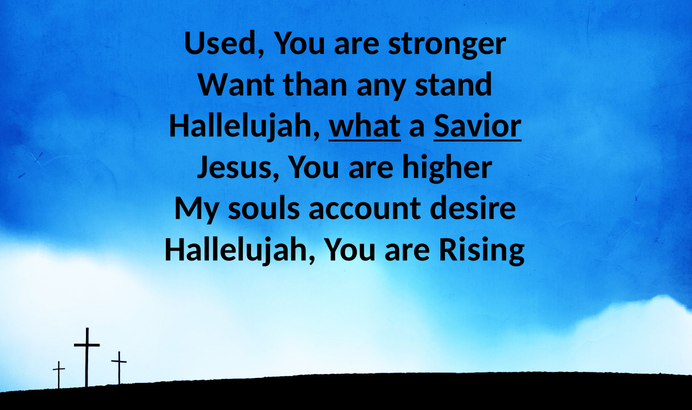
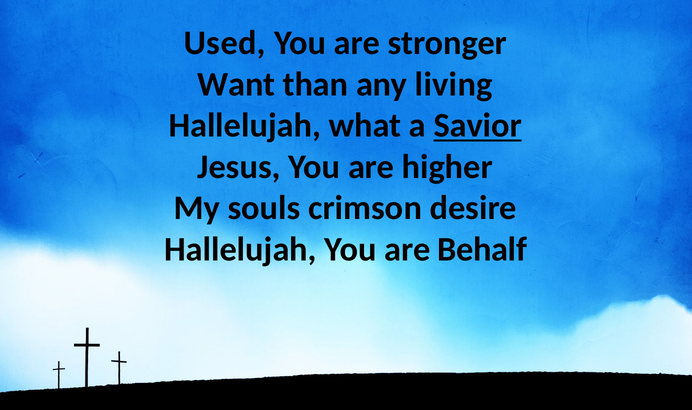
stand: stand -> living (454, 84)
what underline: present -> none (365, 126)
account: account -> crimson (365, 208)
Rising: Rising -> Behalf (482, 249)
